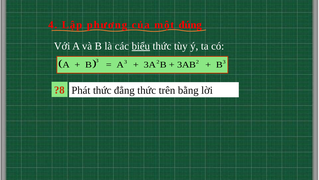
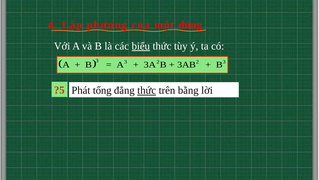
?8: ?8 -> ?5 (59, 90)
Phát thức: thức -> tổng (102, 90)
thức underline: none -> present (147, 90)
